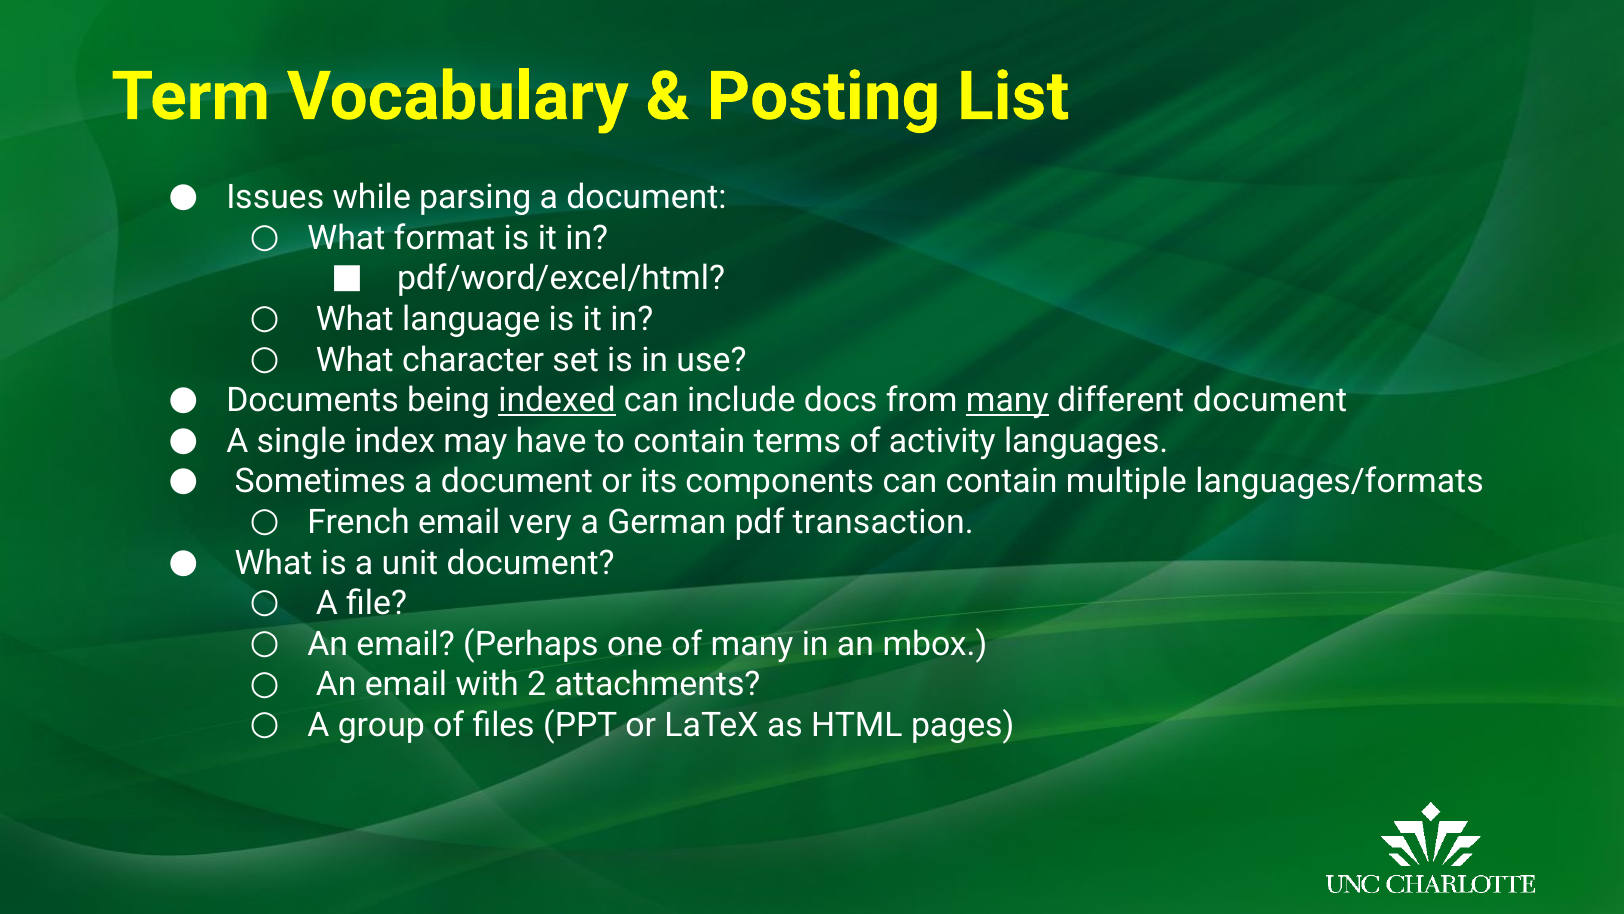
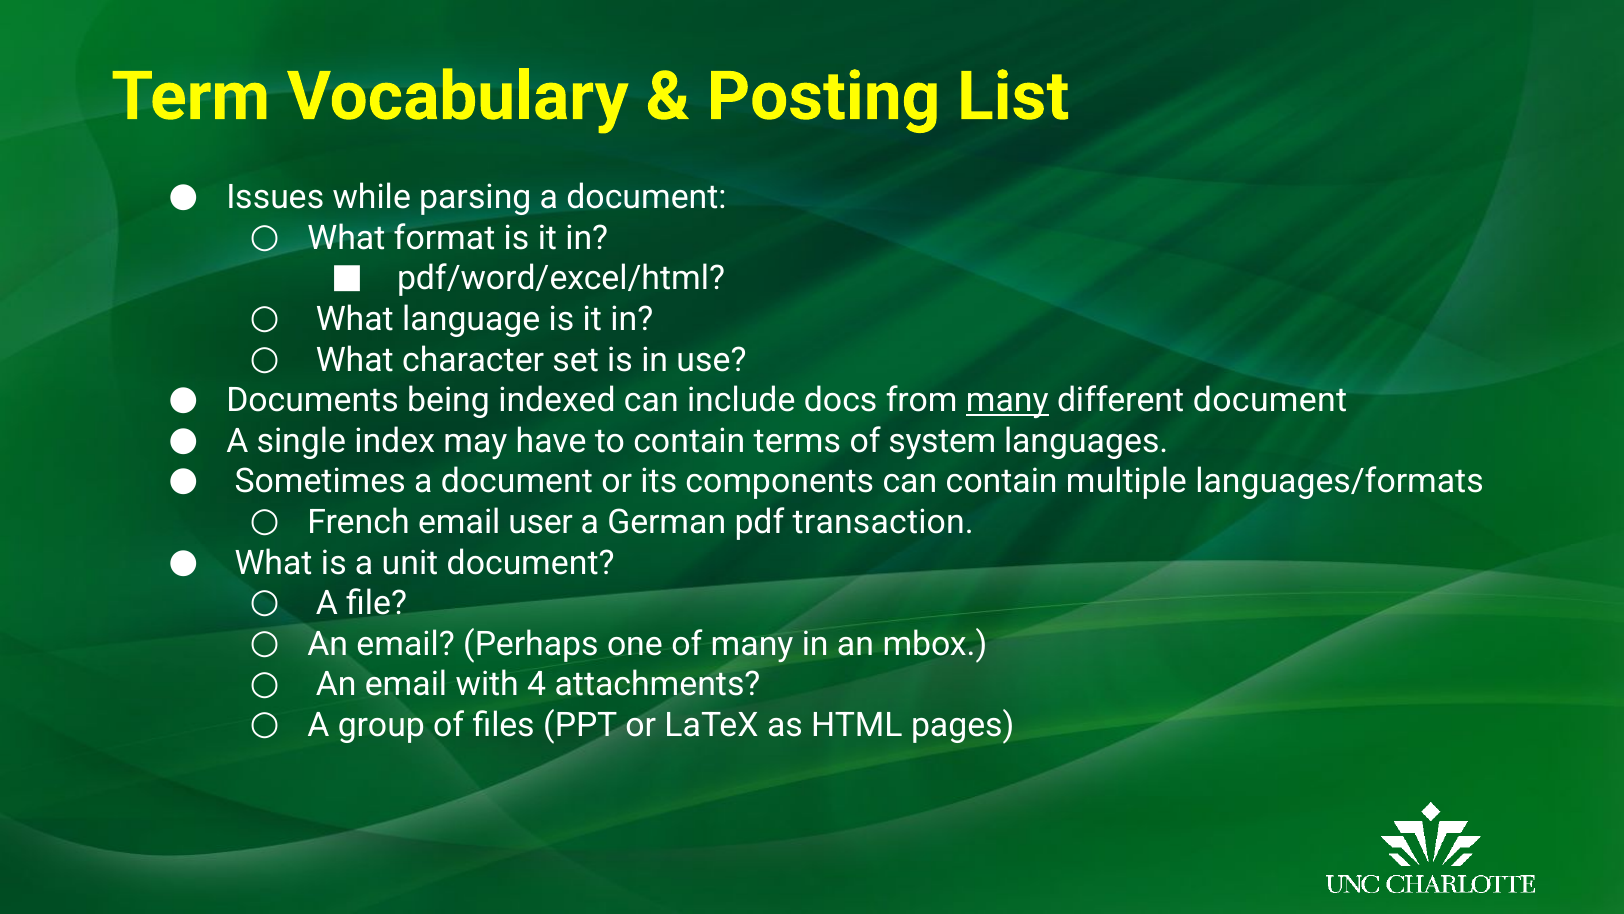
indexed underline: present -> none (557, 400)
activity: activity -> system (942, 441)
very: very -> user (541, 522)
2: 2 -> 4 (537, 684)
